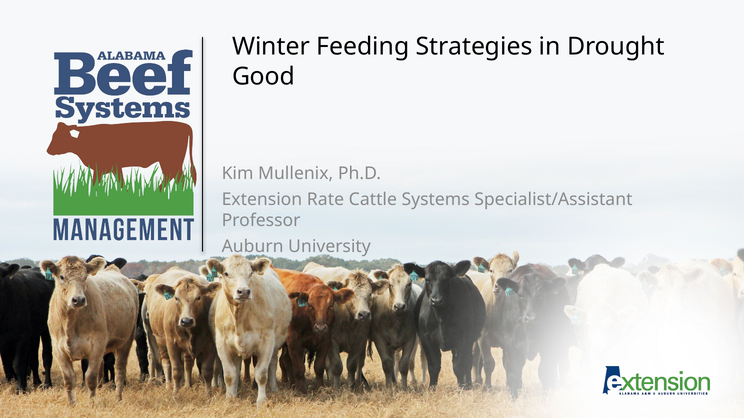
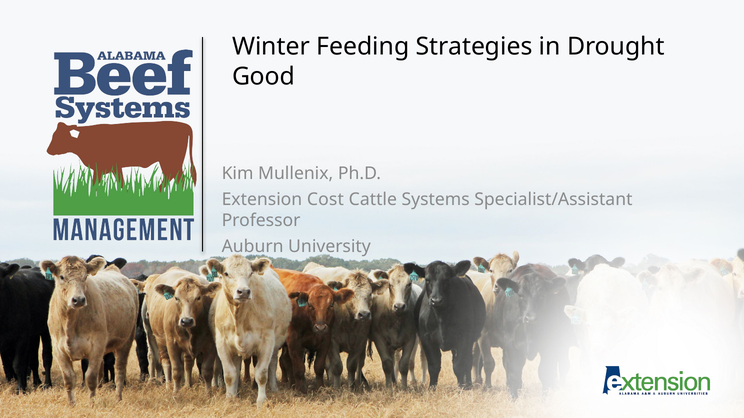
Rate: Rate -> Cost (325, 200)
